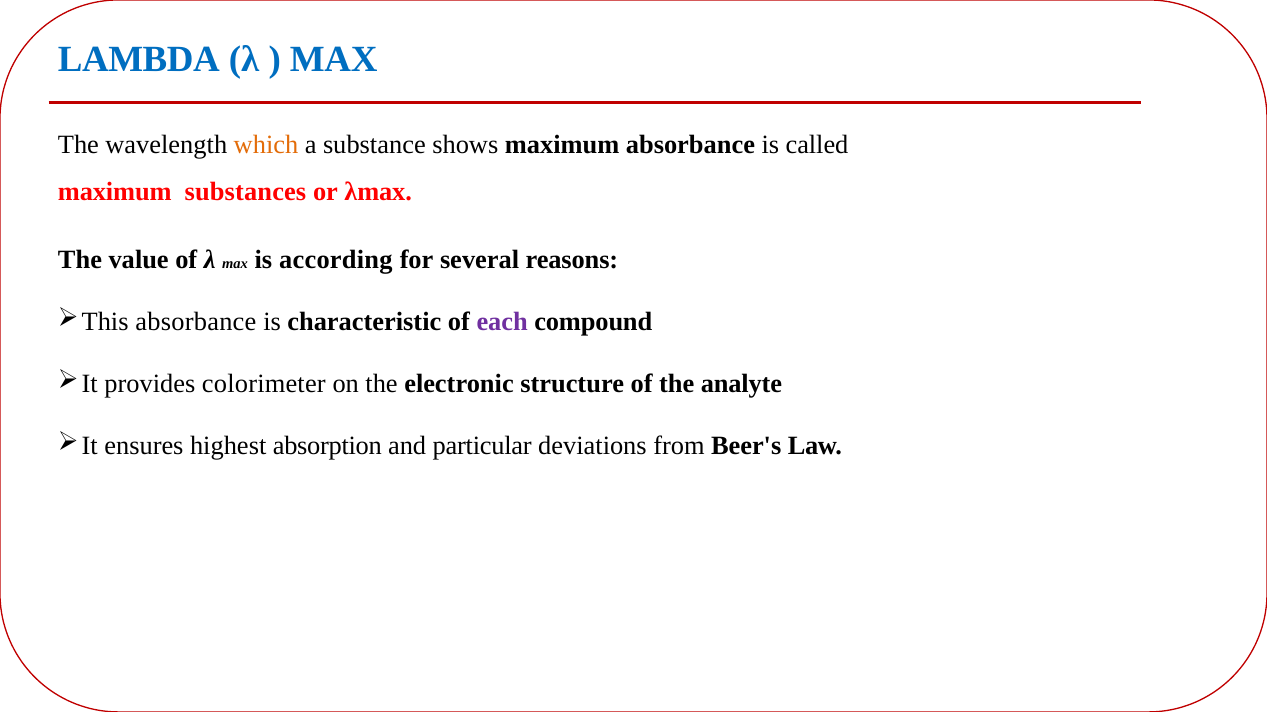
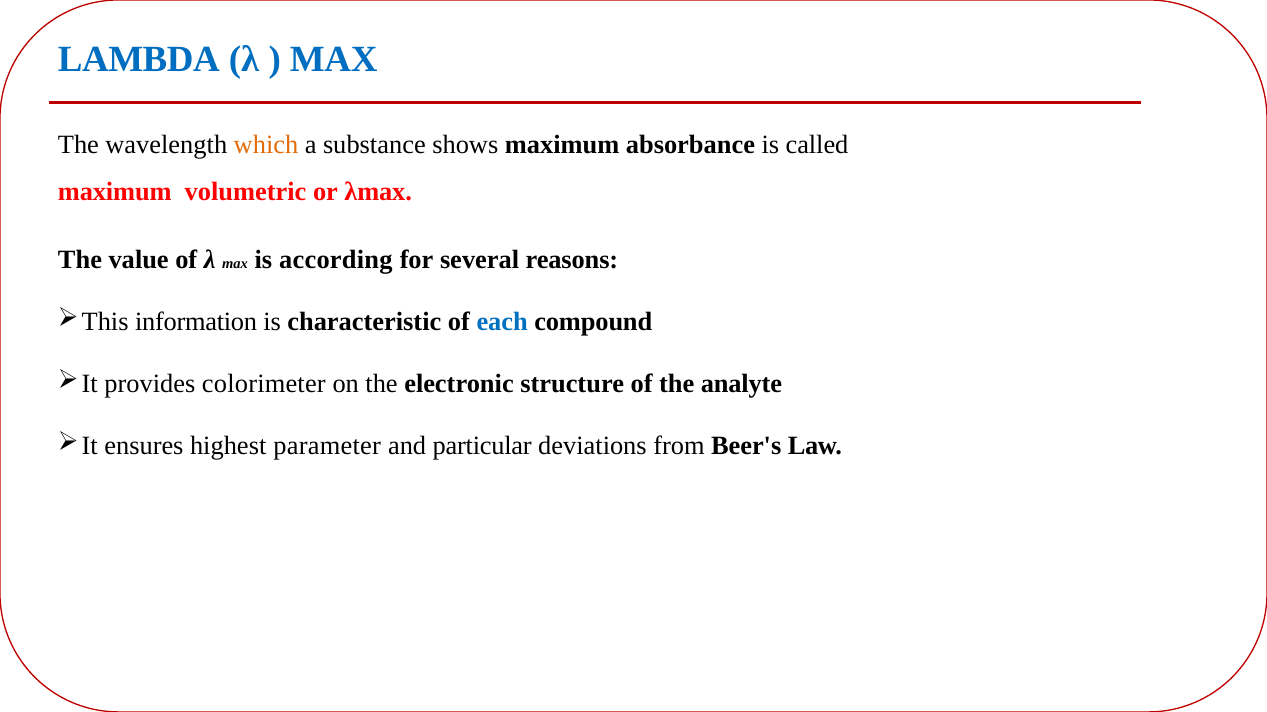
substances: substances -> volumetric (245, 192)
absorbance: absorbance -> information (196, 322)
each colour: purple -> blue (502, 322)
absorption: absorption -> parameter (327, 446)
